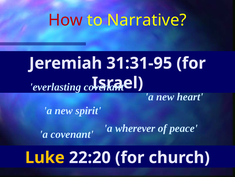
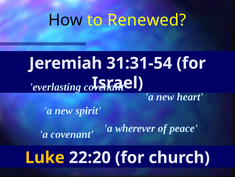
How colour: red -> black (66, 20)
Narrative: Narrative -> Renewed (147, 20)
31:31-95: 31:31-95 -> 31:31-54 (139, 63)
